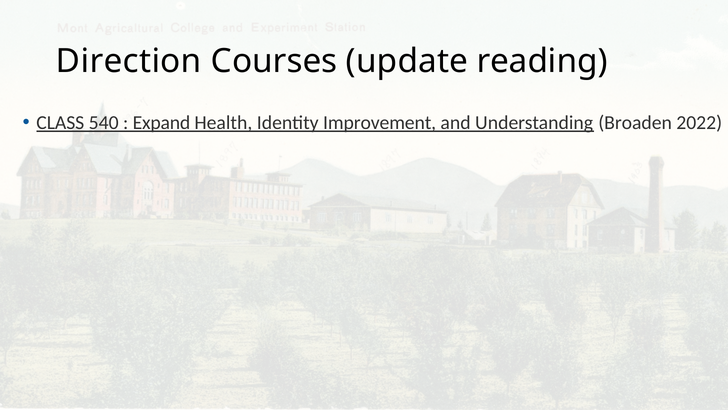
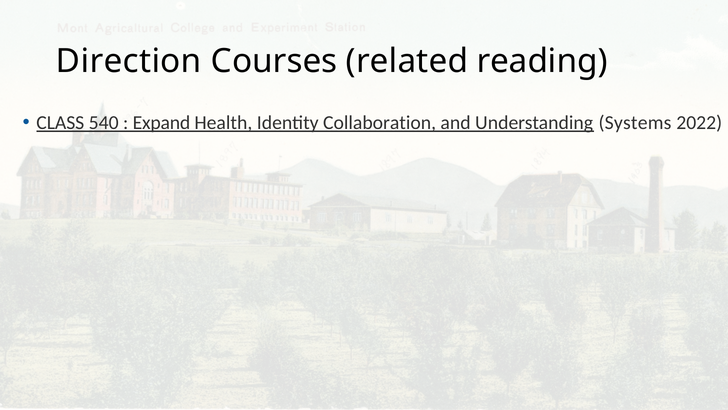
update: update -> related (407, 61)
Improvement: Improvement -> Collaboration (380, 123)
Broaden: Broaden -> Systems (635, 123)
